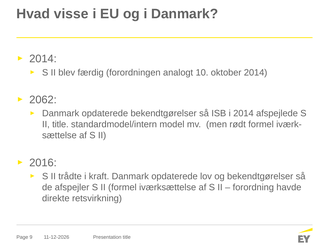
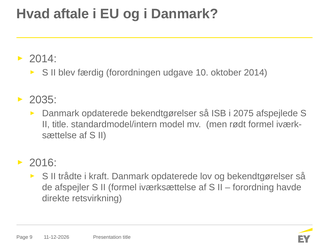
visse: visse -> aftale (71, 14)
analogt: analogt -> udgave (178, 72)
2062: 2062 -> 2035 (43, 100)
i 2014: 2014 -> 2075 (243, 113)
